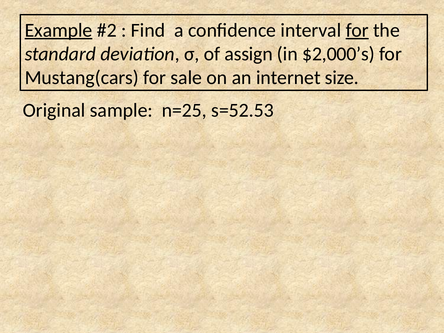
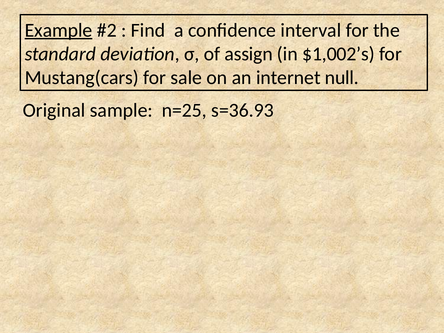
for underline: present -> none (357, 30)
$2,000’s: $2,000’s -> $1,002’s (338, 54)
size: size -> null (342, 78)
s=52.53: s=52.53 -> s=36.93 (243, 110)
